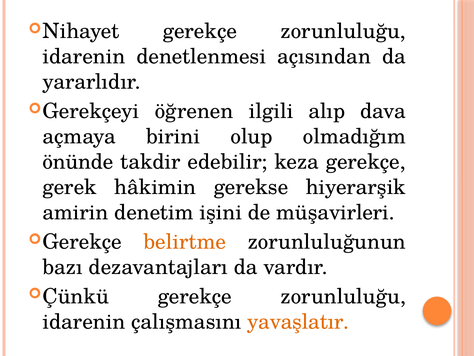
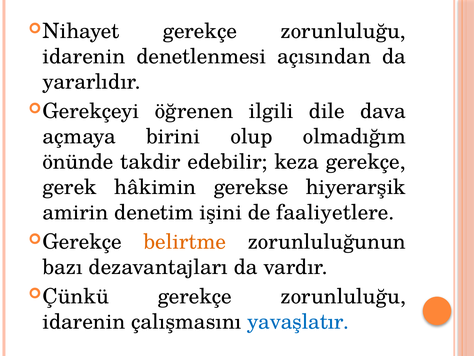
alıp: alıp -> dile (327, 111)
müşavirleri: müşavirleri -> faaliyetlere (335, 212)
yavaşlatır colour: orange -> blue (298, 322)
